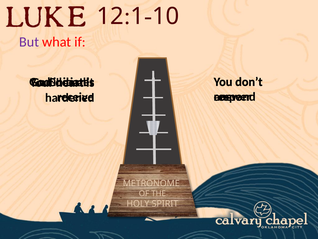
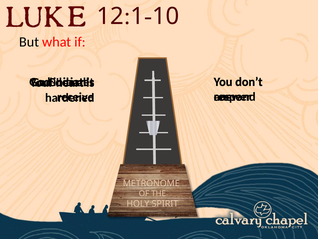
But colour: purple -> black (29, 42)
